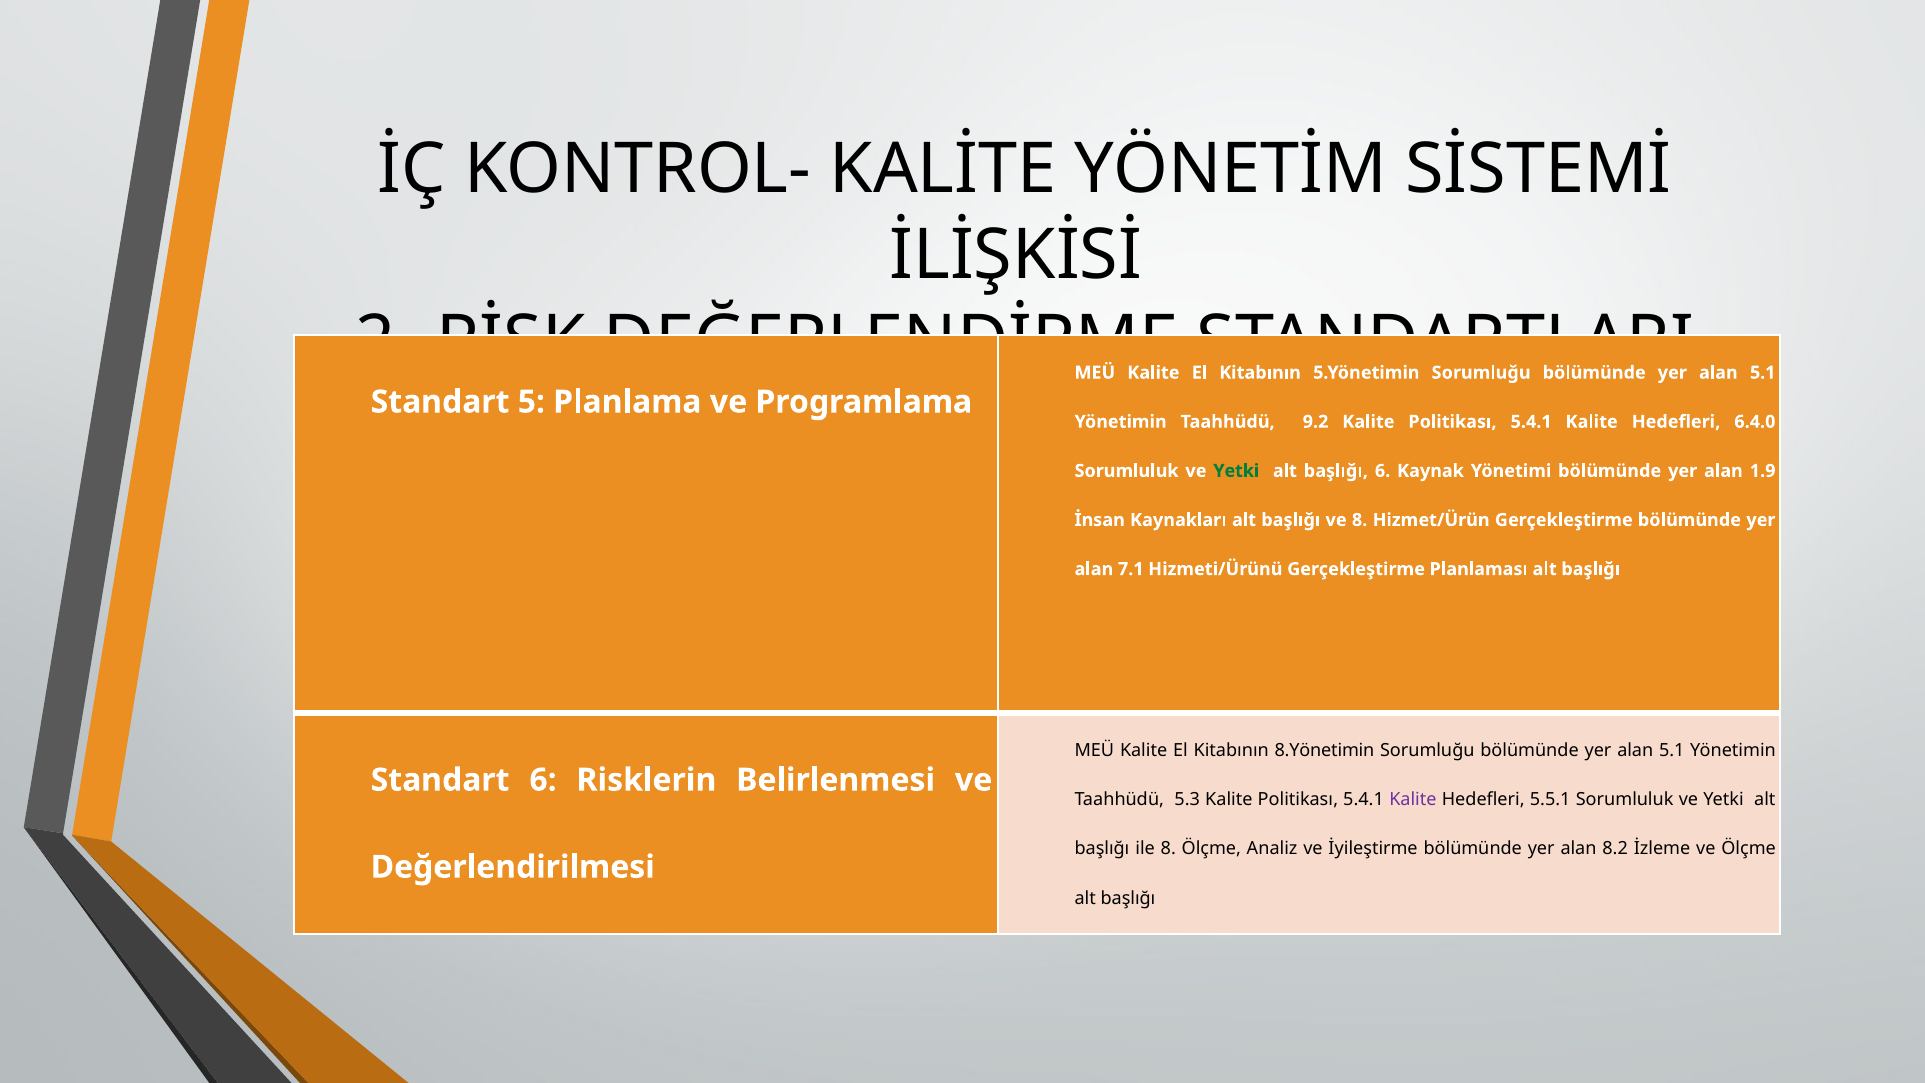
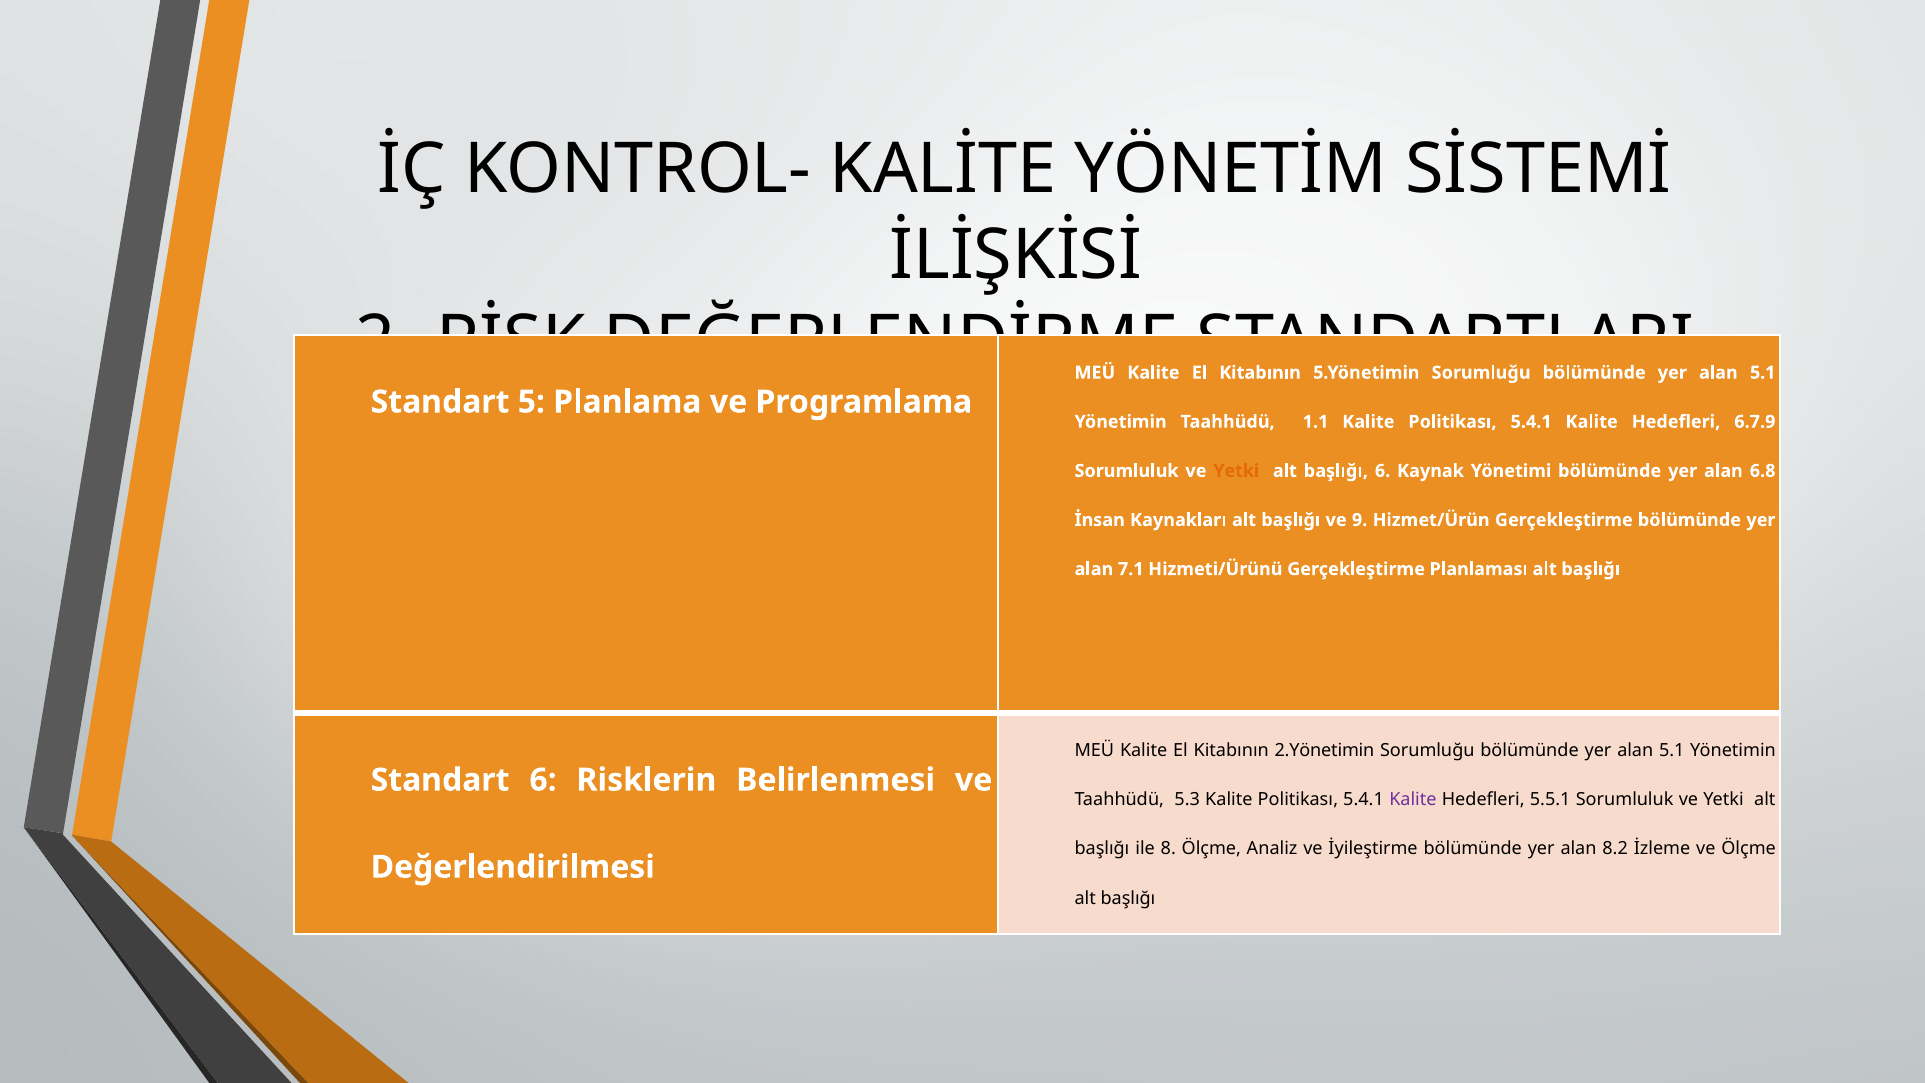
9.2: 9.2 -> 1.1 (1316, 422)
6.4.0: 6.4.0 -> 6.7.9 (1755, 422)
Yetki colour: green -> orange (1236, 471)
1.9: 1.9 -> 6.8 (1763, 471)
ve 8: 8 -> 9 (1360, 520)
8.Yönetimin: 8.Yönetimin -> 2.Yönetimin (1324, 751)
